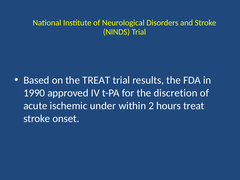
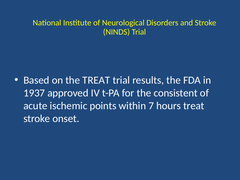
1990: 1990 -> 1937 (34, 93)
discretion: discretion -> consistent (176, 93)
under: under -> points (103, 106)
2: 2 -> 7 (151, 106)
